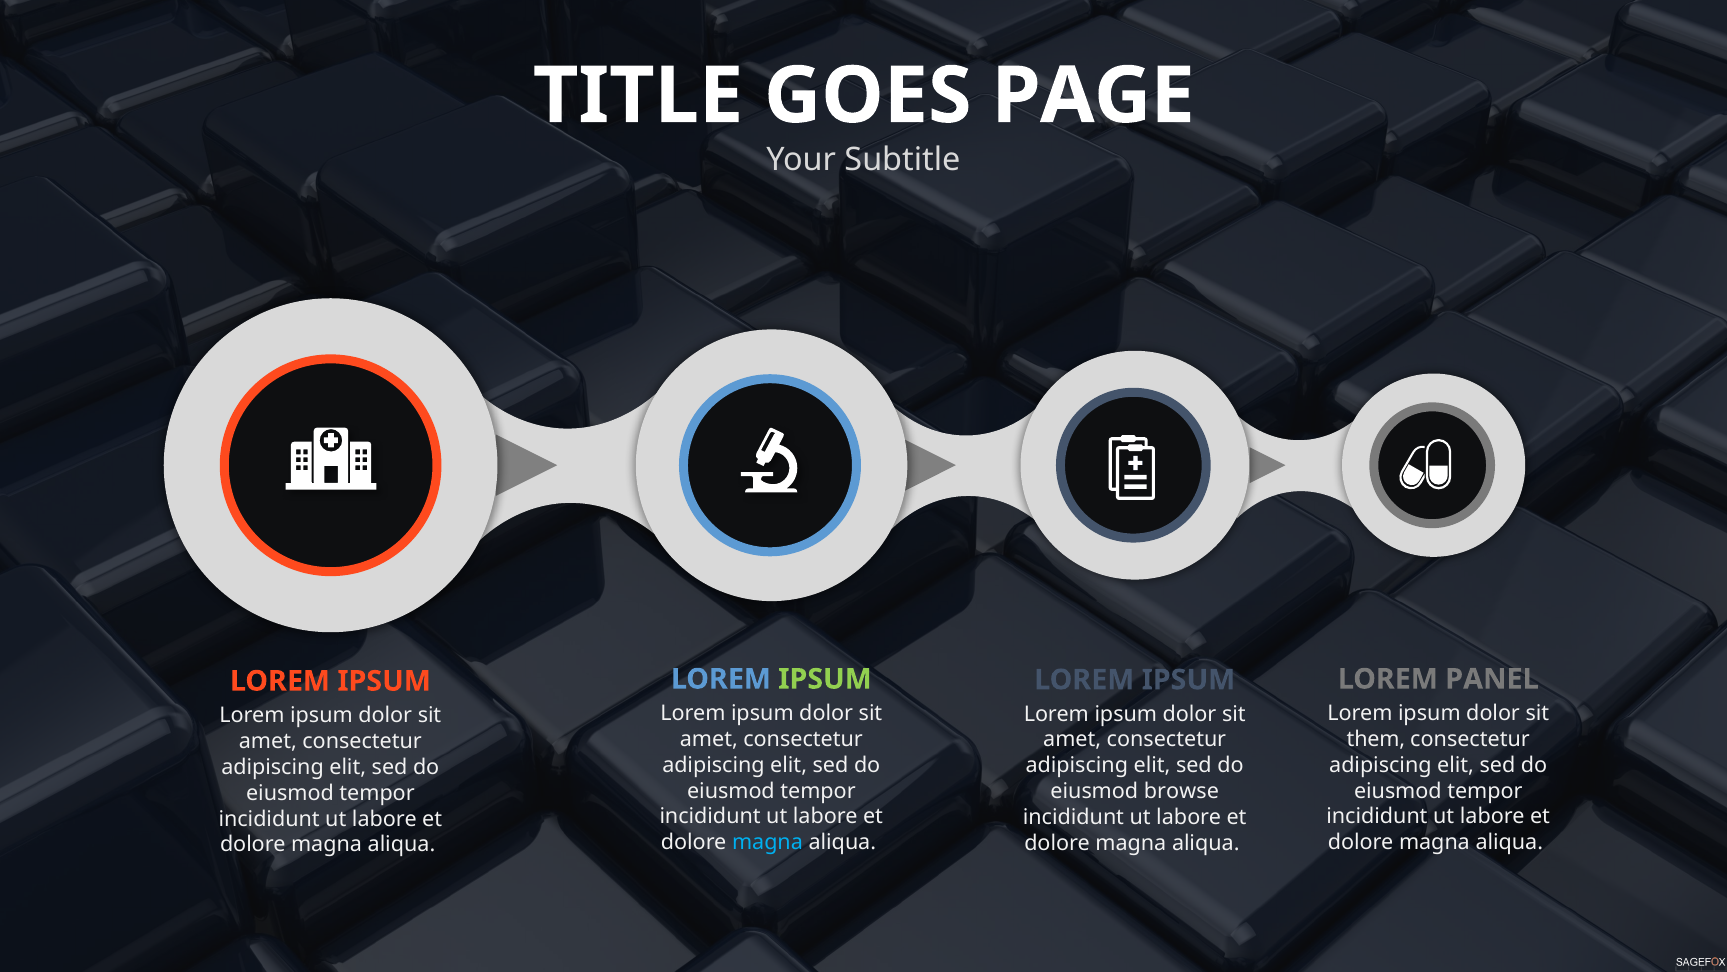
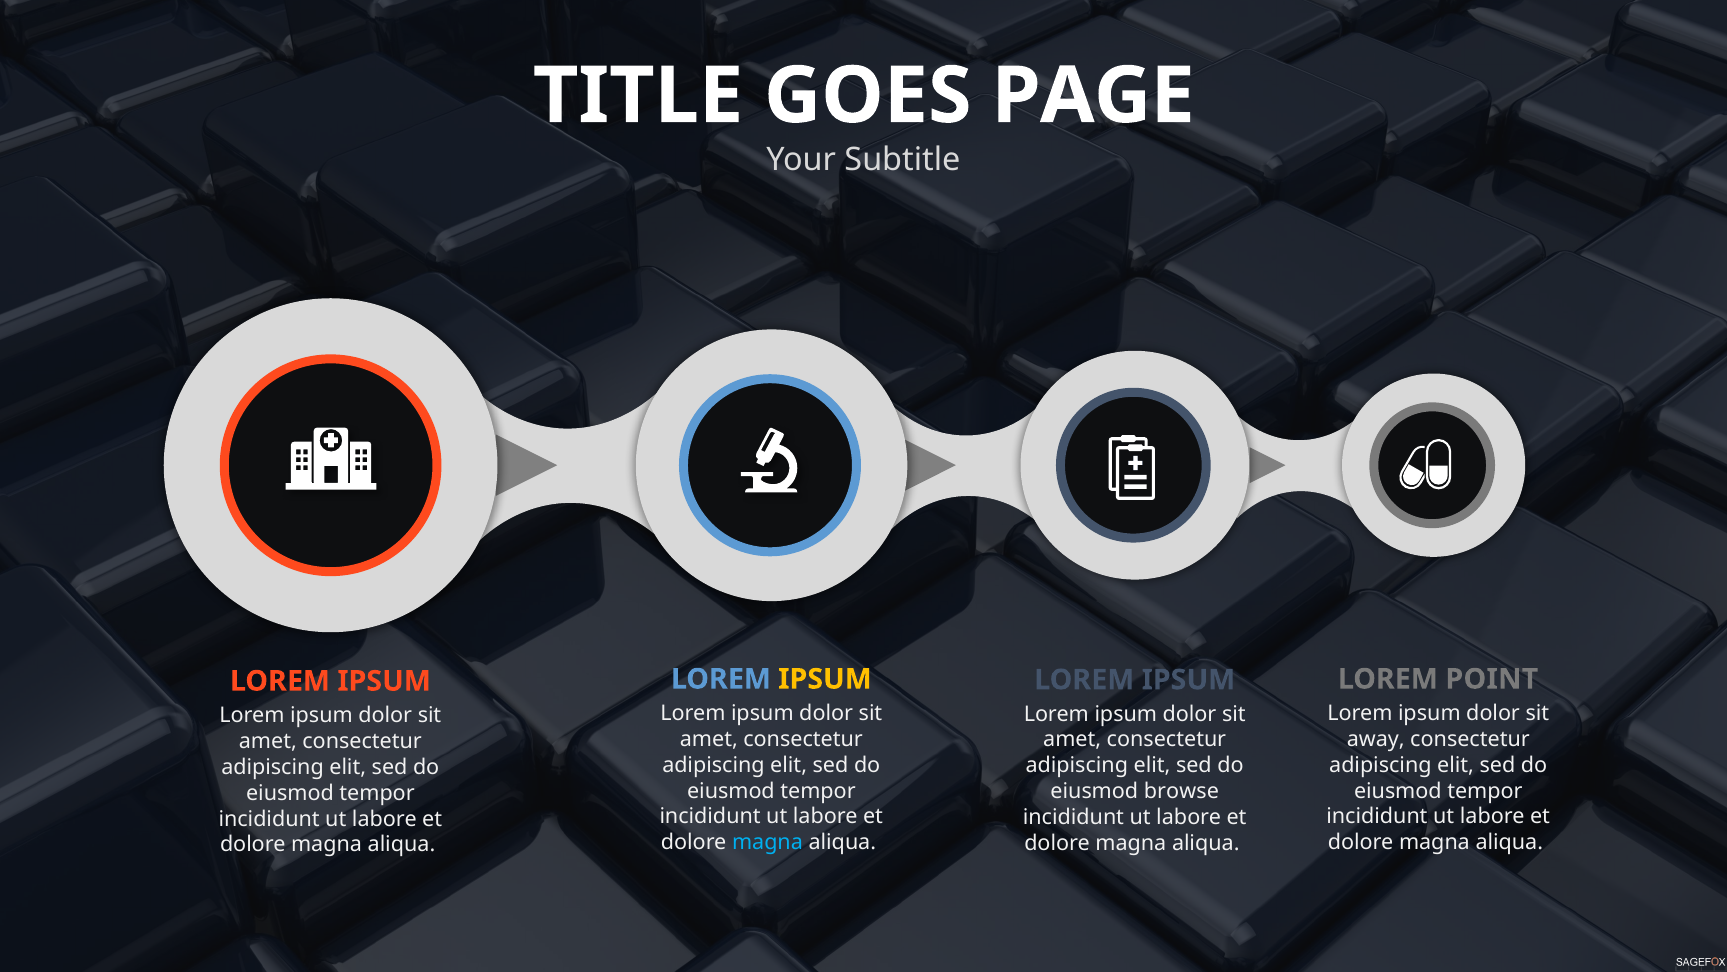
IPSUM colour: light green -> yellow (825, 679)
PANEL: PANEL -> POINT (1492, 679)
them: them -> away (1376, 739)
